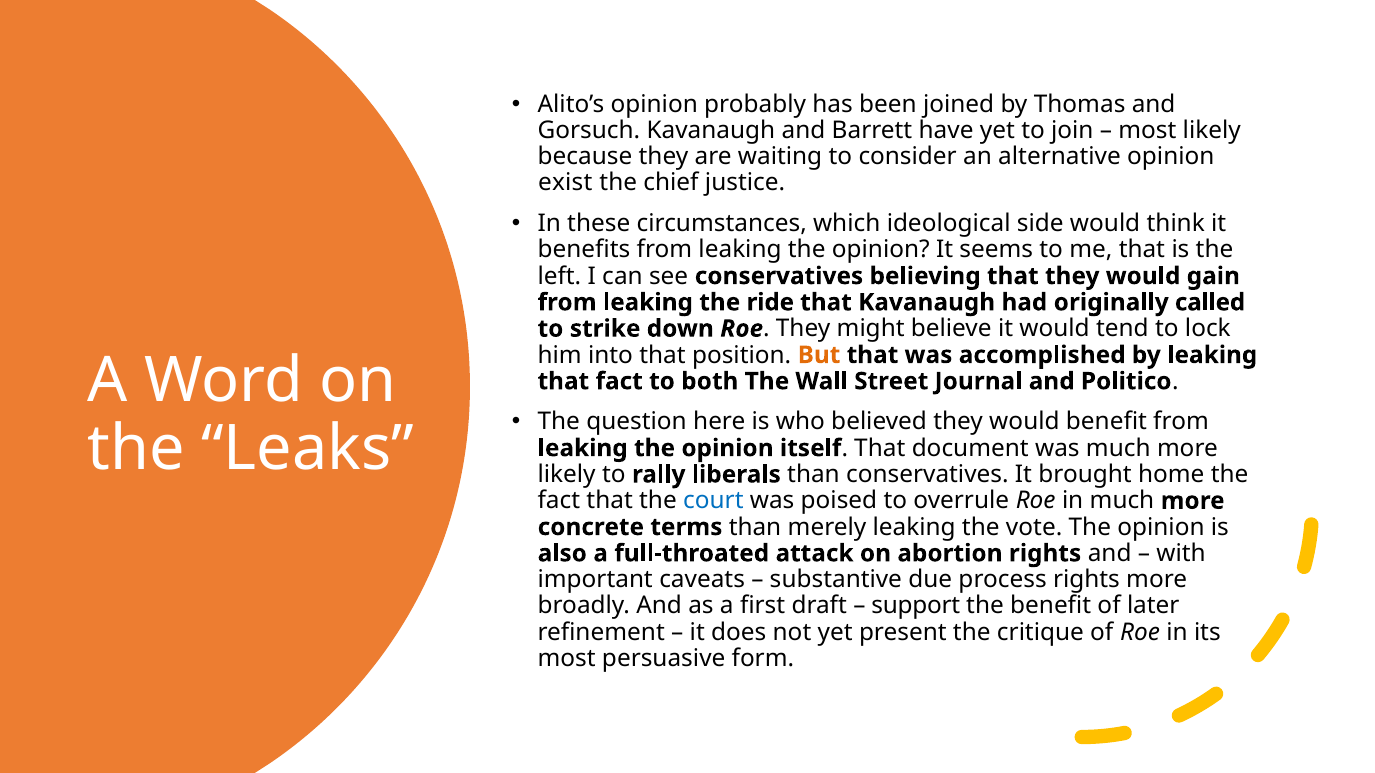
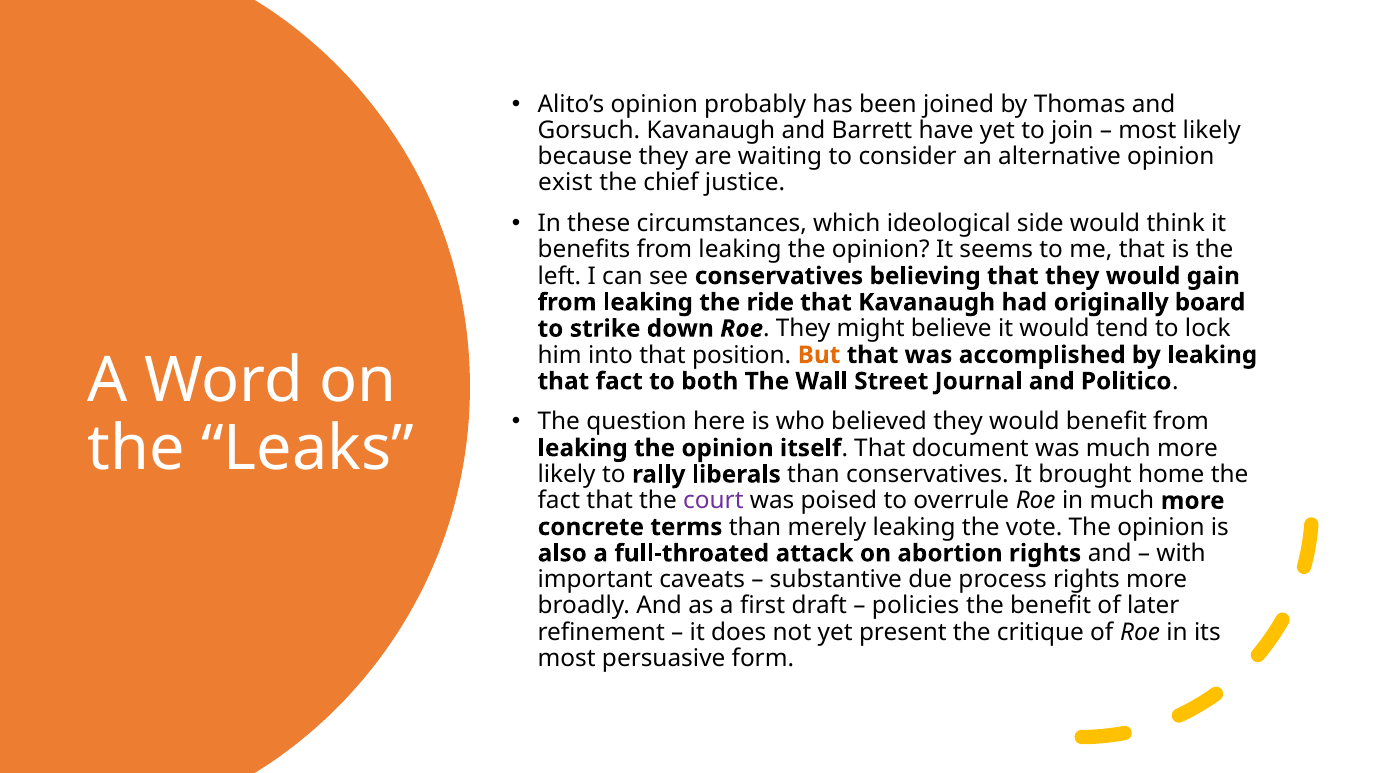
called: called -> board (1210, 303)
court colour: blue -> purple (713, 501)
support: support -> policies (916, 606)
